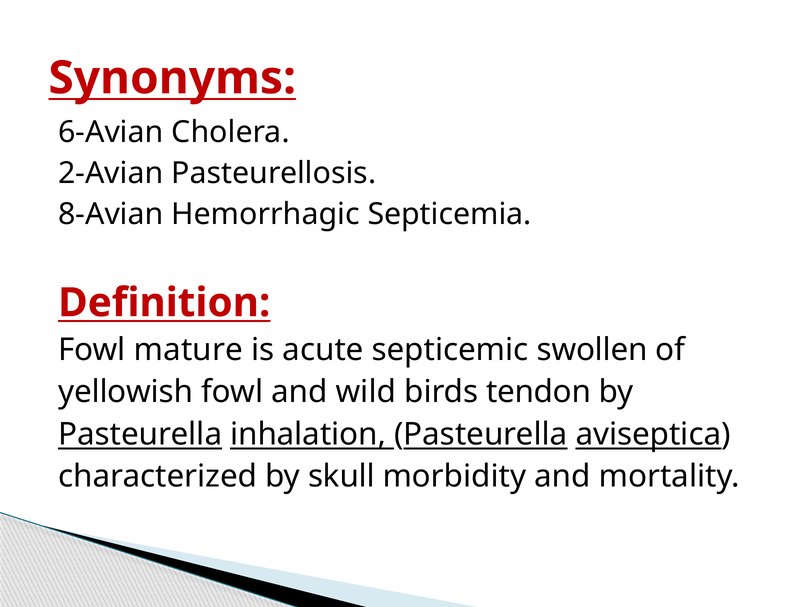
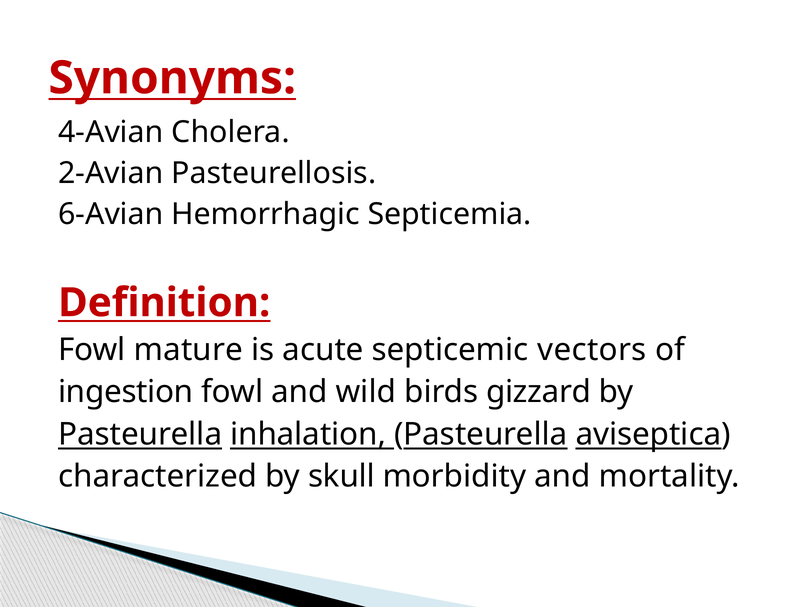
6-Avian: 6-Avian -> 4-Avian (111, 132)
8-Avian: 8-Avian -> 6-Avian (111, 214)
swollen: swollen -> vectors (592, 350)
yellowish: yellowish -> ingestion (126, 392)
tendon: tendon -> gizzard (539, 392)
